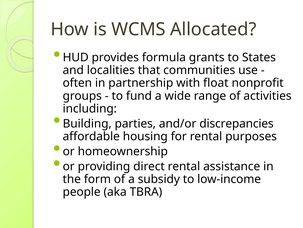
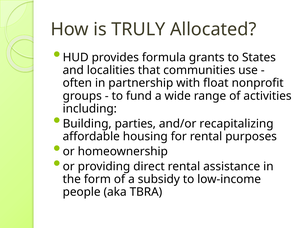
WCMS: WCMS -> TRULY (138, 29)
discrepancies: discrepancies -> recapitalizing (236, 123)
